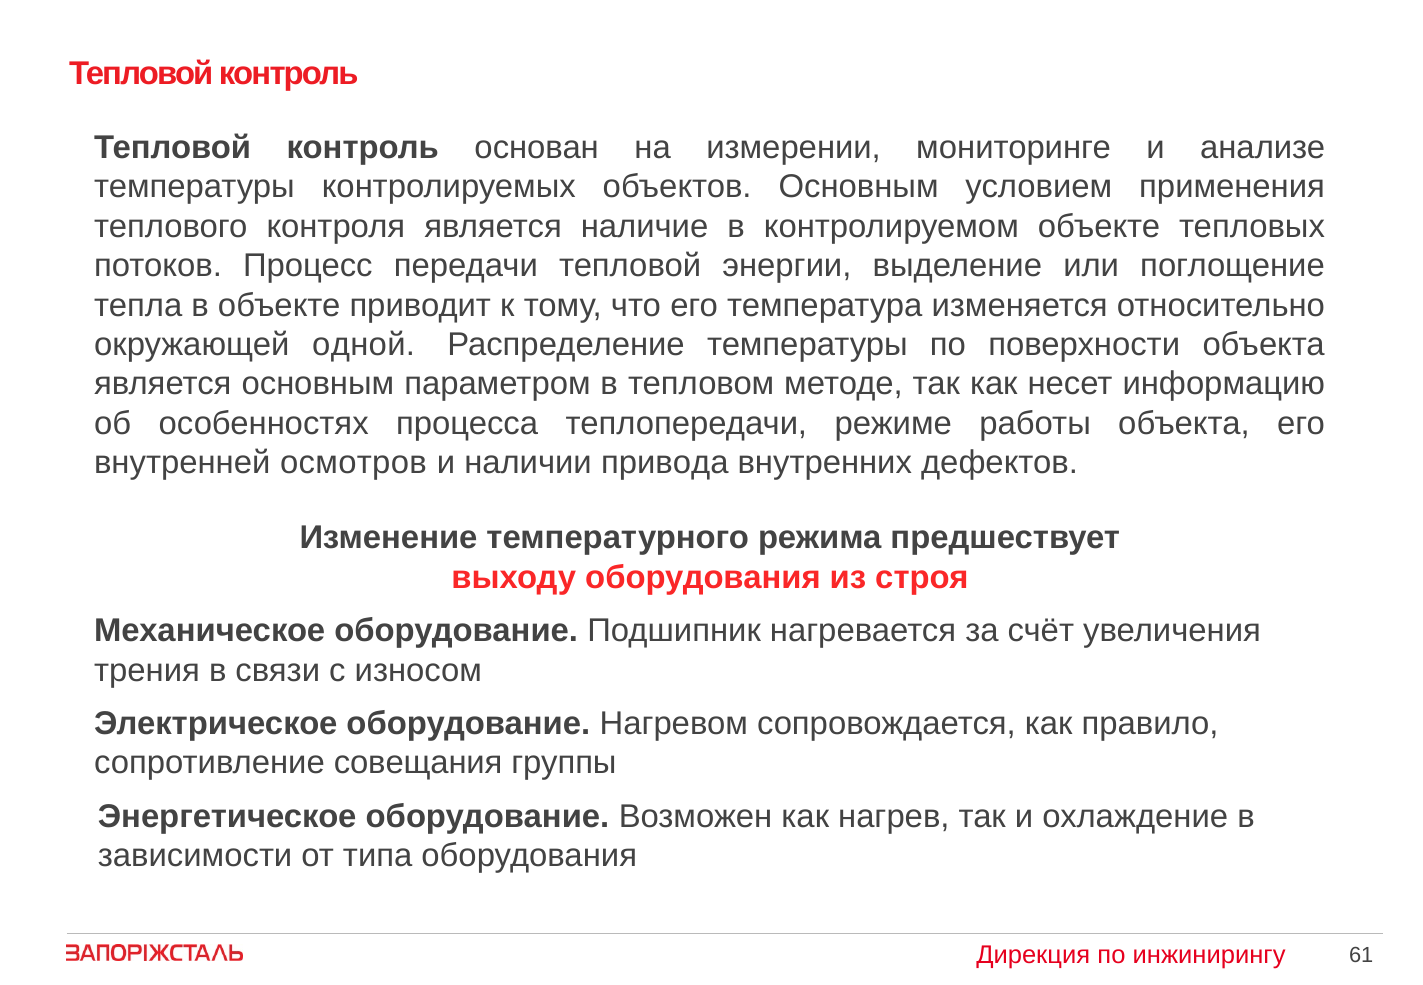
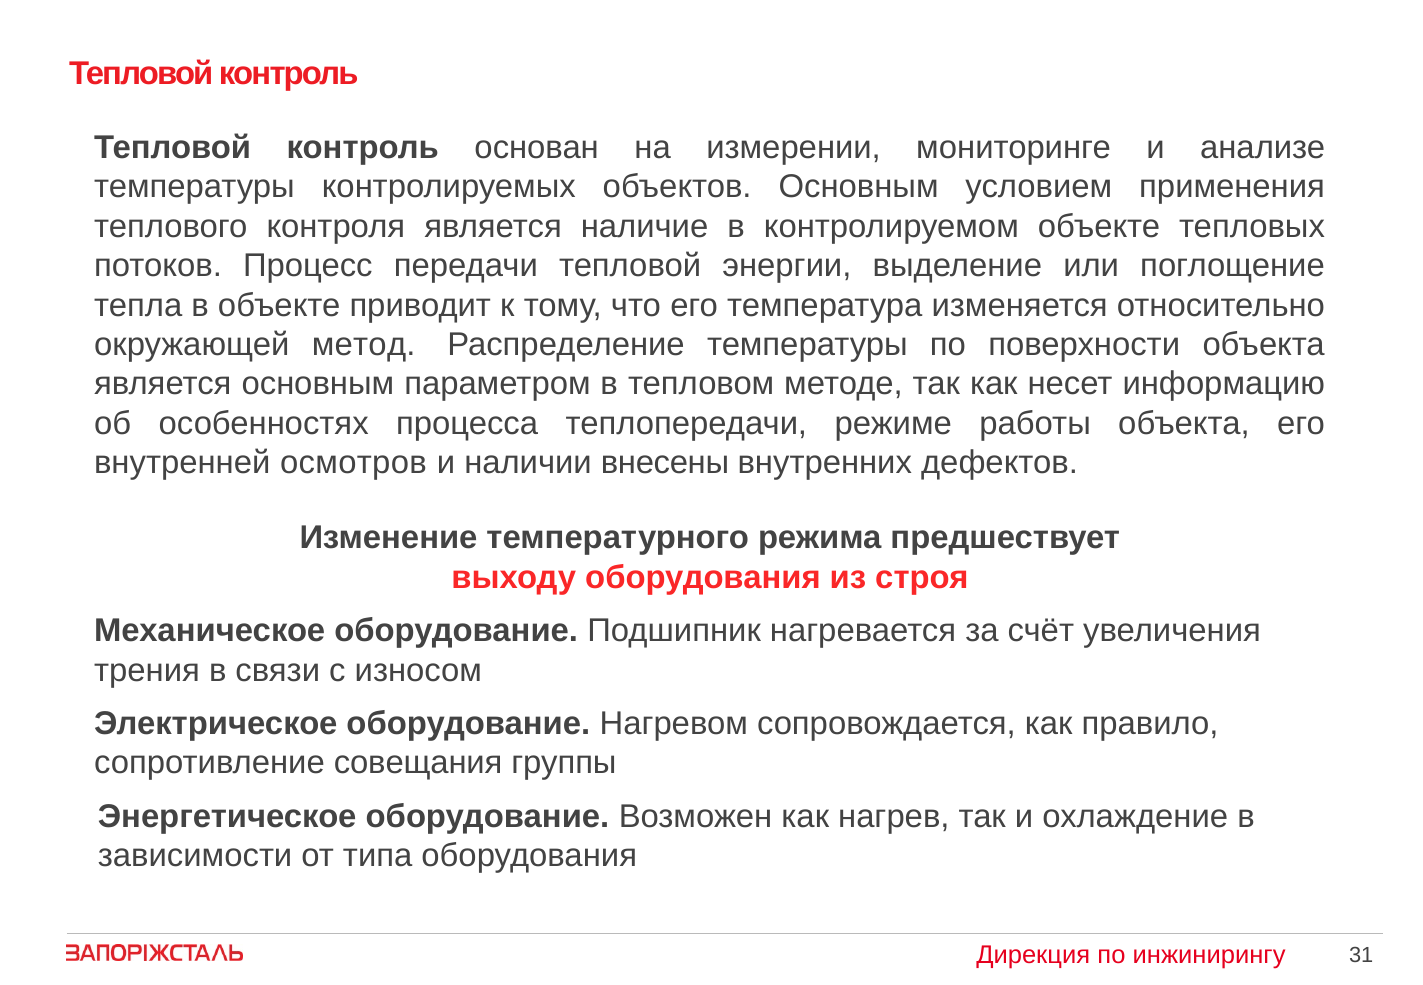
одной: одной -> метод (364, 345)
привода: привода -> внесены (665, 463)
61: 61 -> 31 (1361, 955)
